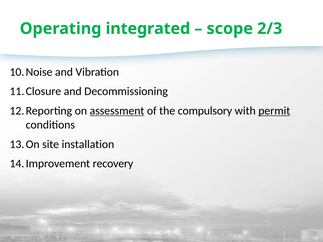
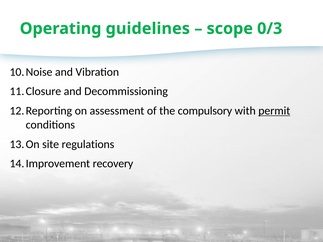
integrated: integrated -> guidelines (148, 29)
2/3: 2/3 -> 0/3 (270, 29)
assessment underline: present -> none (117, 111)
installation: installation -> regulations (88, 144)
